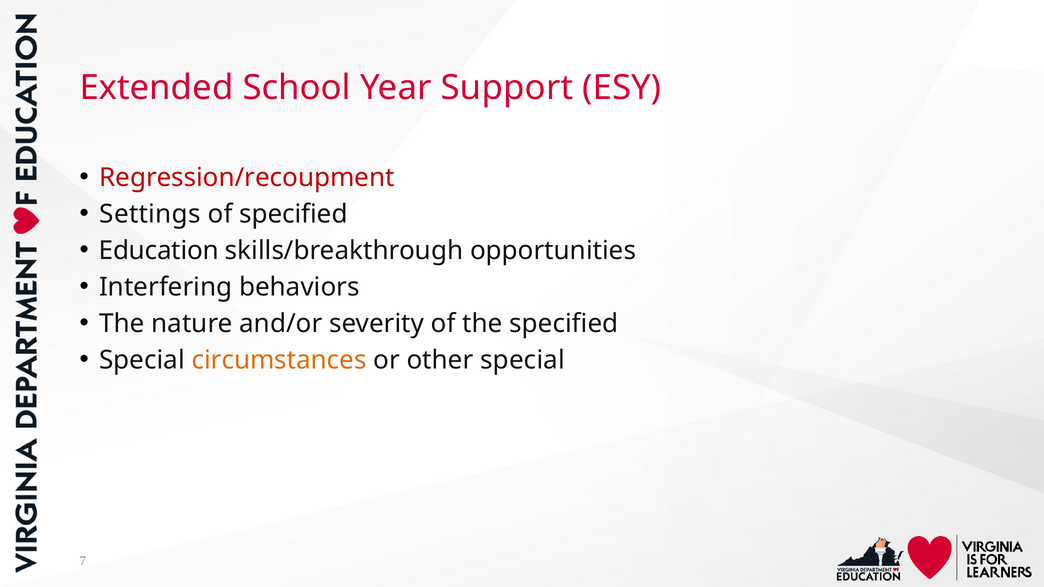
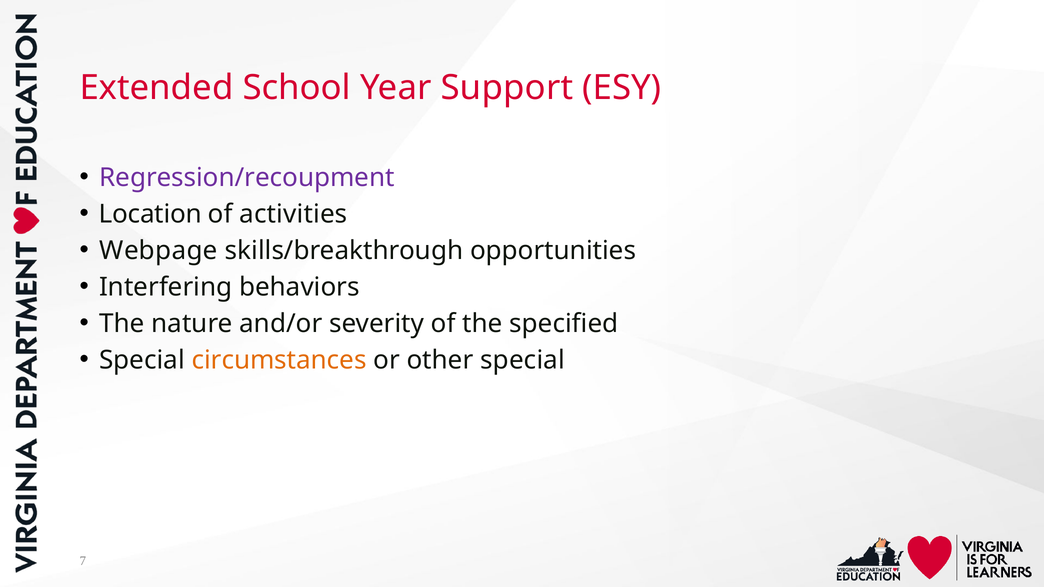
Regression/recoupment colour: red -> purple (247, 178)
Settings: Settings -> Location (150, 214)
of specified: specified -> activities (293, 214)
Education: Education -> Webpage (159, 251)
